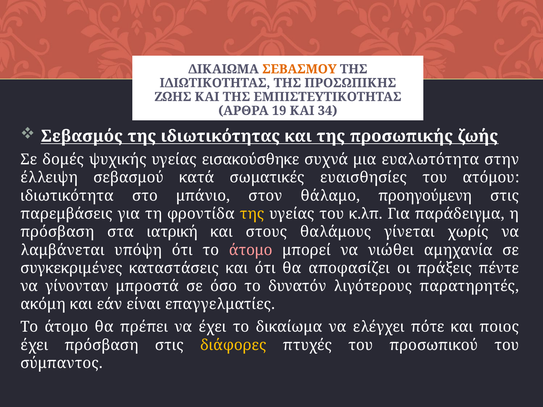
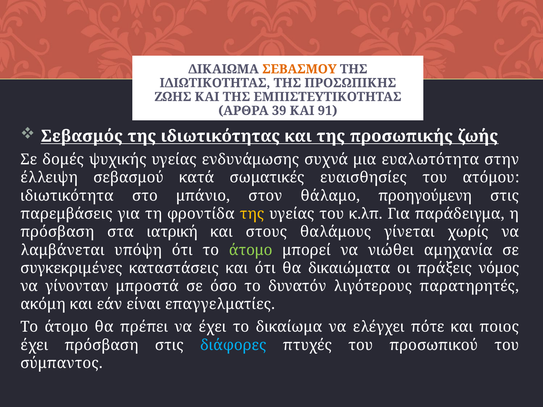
19: 19 -> 39 (279, 111)
34: 34 -> 91 (328, 111)
εισακούσθηκε: εισακούσθηκε -> ενδυνάμωσης (250, 160)
άτομο colour: pink -> light green (251, 250)
αποφασίζει: αποφασίζει -> δικαιώματα (349, 268)
πέντε: πέντε -> νόμος (499, 268)
διάφορες colour: yellow -> light blue (233, 345)
